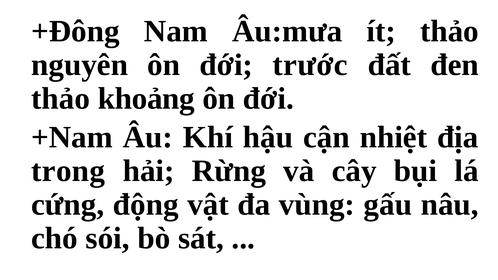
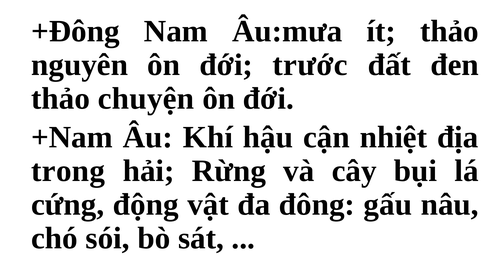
khoảng: khoảng -> chuyện (146, 99)
vùng: vùng -> đông (317, 205)
